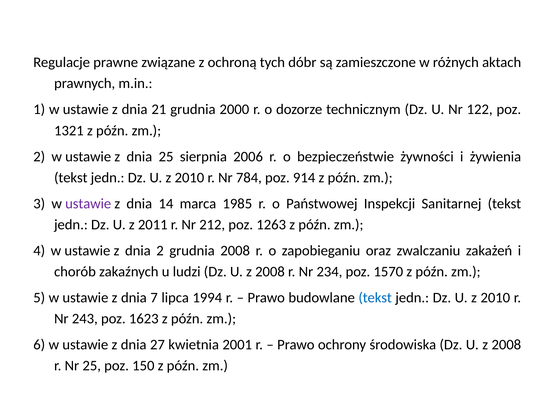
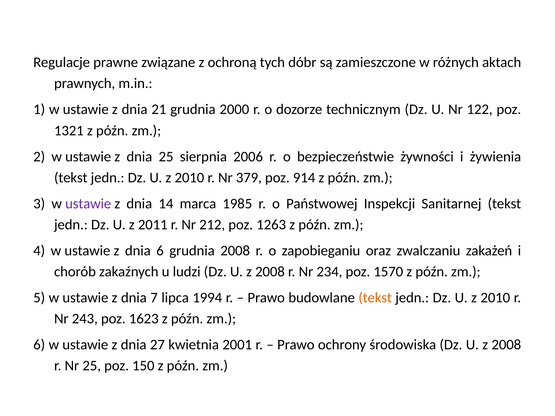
784: 784 -> 379 (249, 178)
dnia 2: 2 -> 6 (160, 251)
tekst colour: blue -> orange (375, 298)
